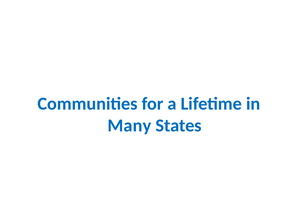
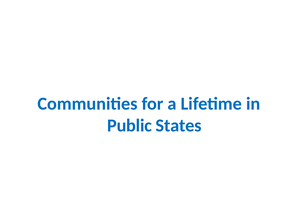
Many: Many -> Public (130, 126)
